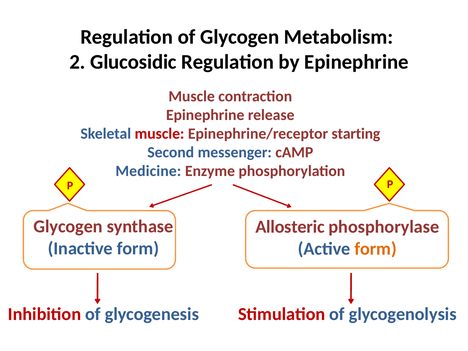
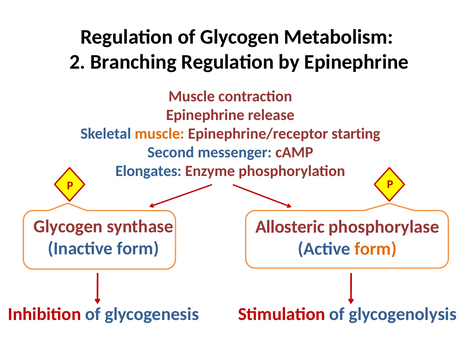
Glucosidic: Glucosidic -> Branching (133, 62)
muscle colour: red -> orange (159, 134)
Medicine: Medicine -> Elongates (148, 171)
